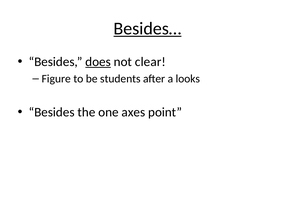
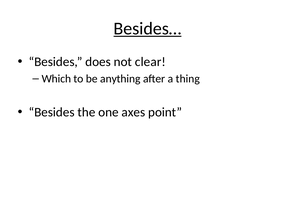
does underline: present -> none (98, 62)
Figure: Figure -> Which (56, 79)
students: students -> anything (120, 79)
looks: looks -> thing (188, 79)
